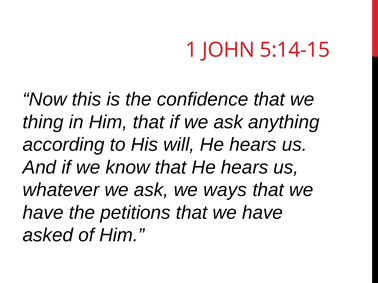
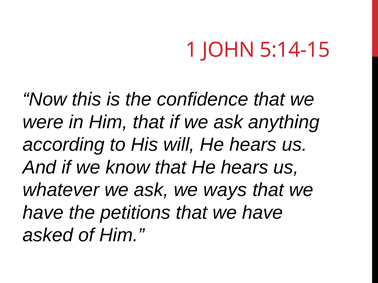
thing: thing -> were (43, 122)
